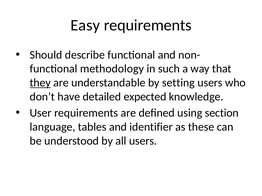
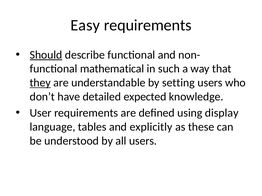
Should underline: none -> present (46, 55)
methodology: methodology -> mathematical (112, 69)
section: section -> display (222, 113)
identifier: identifier -> explicitly (151, 127)
